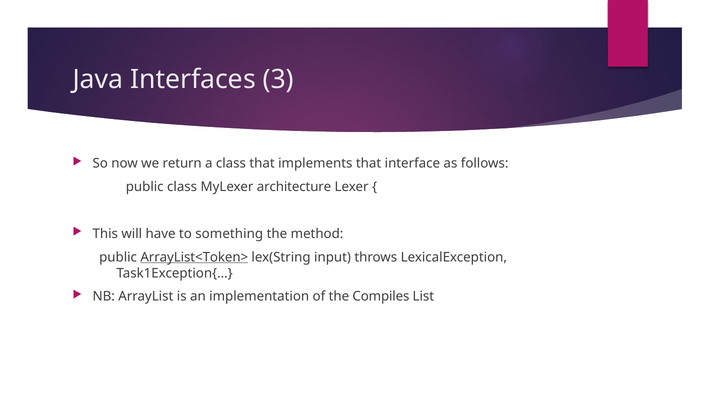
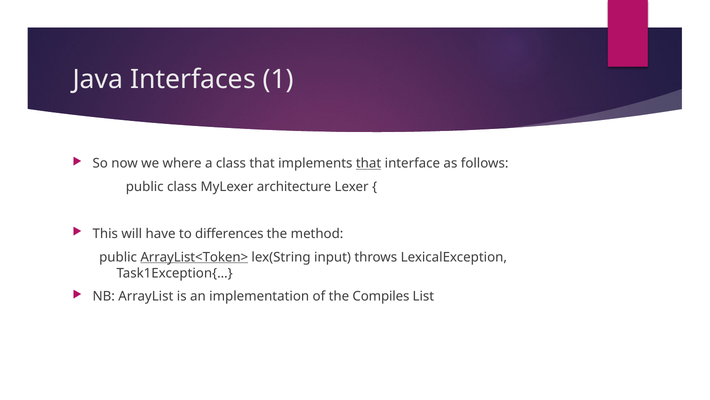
3: 3 -> 1 (278, 79)
return: return -> where (182, 163)
that underline: none -> present (369, 163)
something: something -> differences (229, 233)
